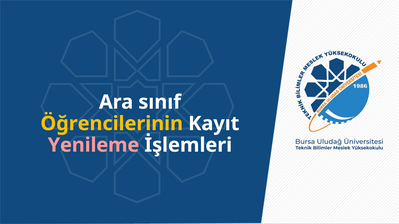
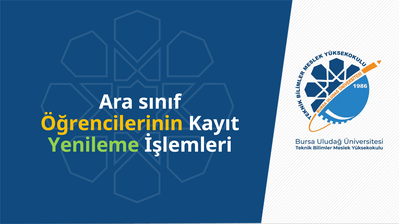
Yenileme colour: pink -> light green (93, 145)
